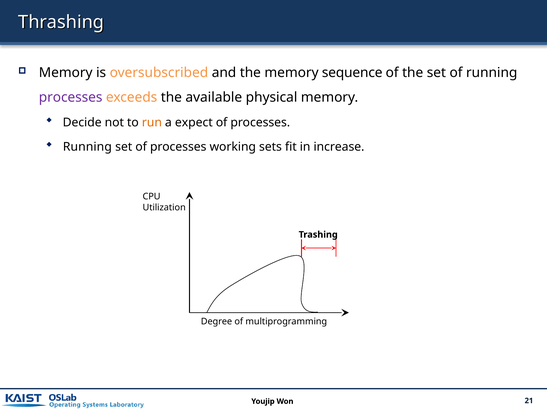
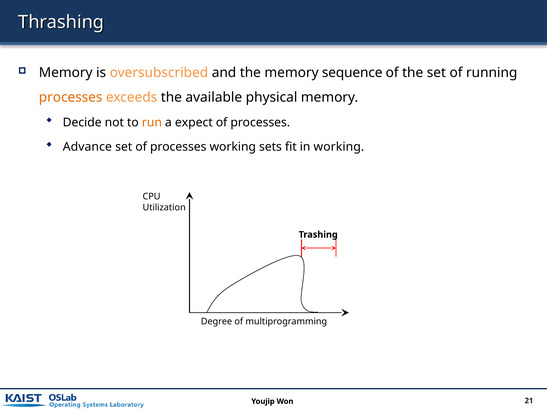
processes colour: purple -> orange (71, 97)
Running: Running -> Advance (87, 147)
in increase: increase -> working (339, 147)
